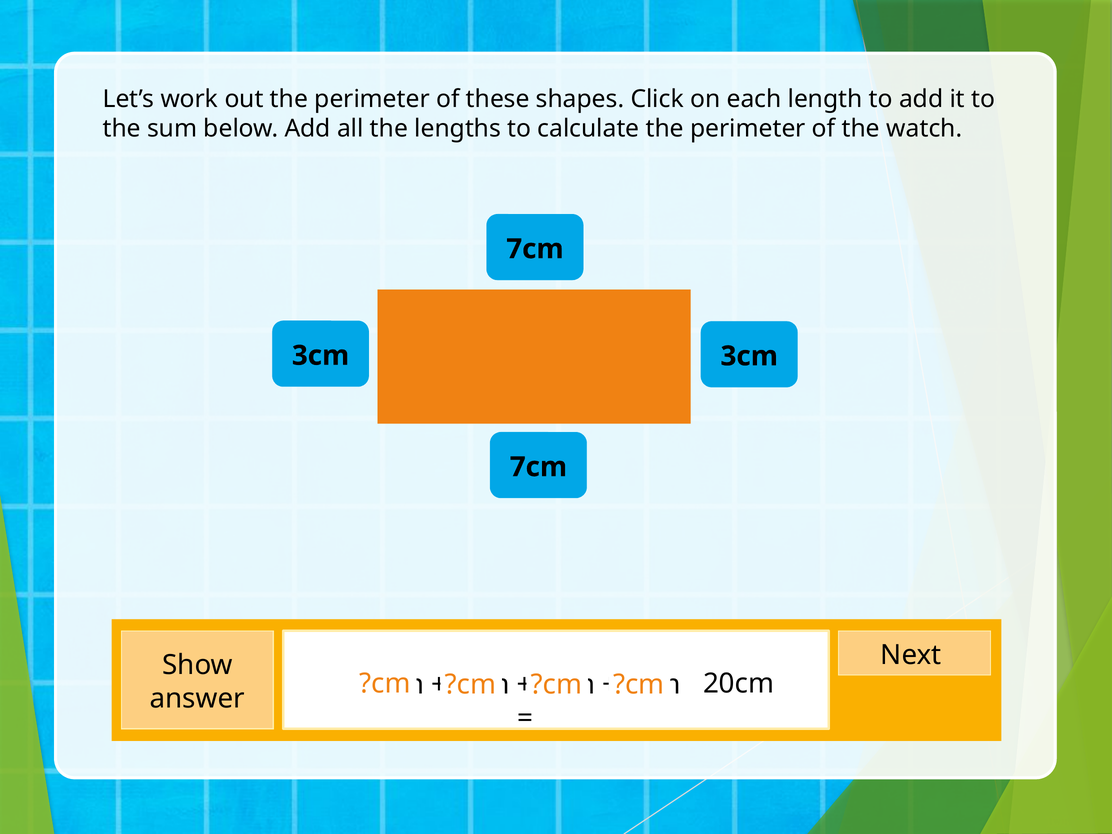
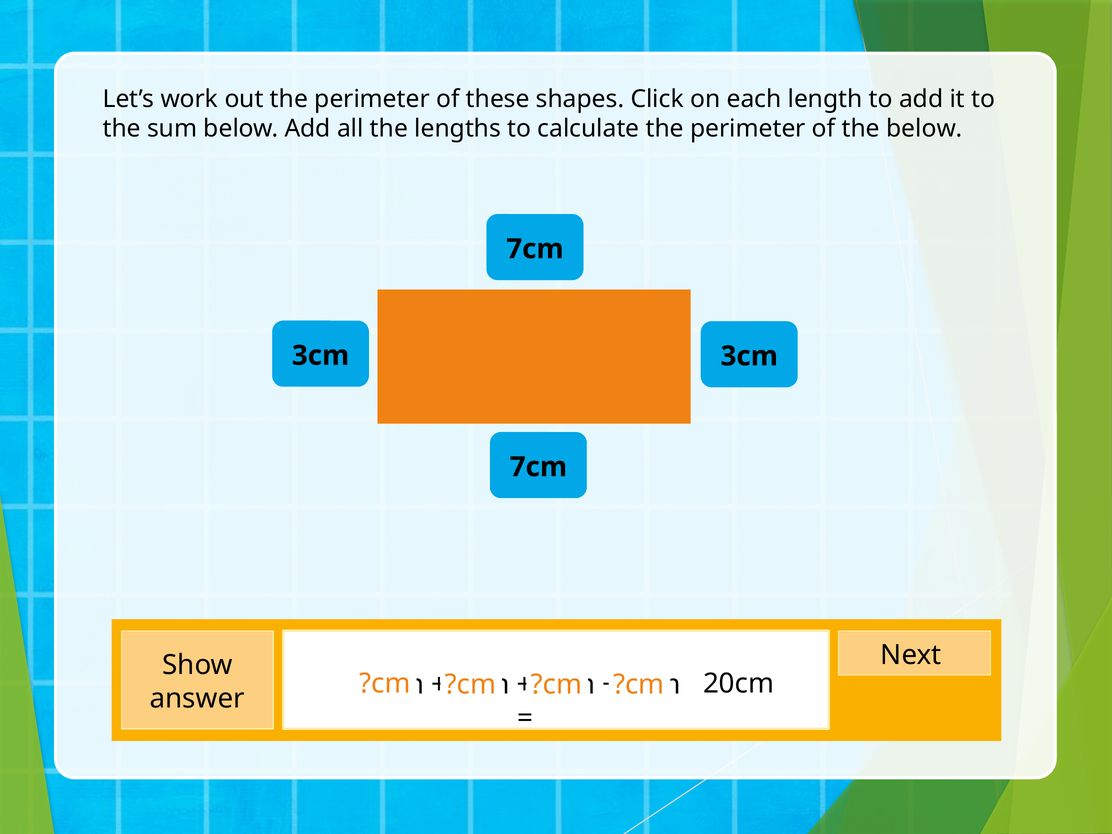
the watch: watch -> below (924, 129)
